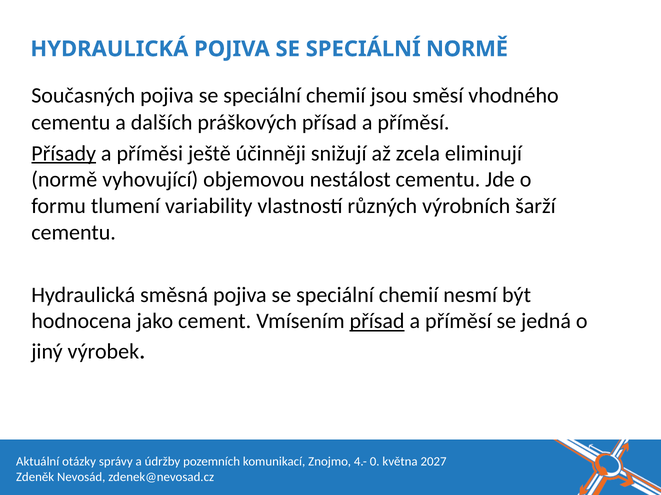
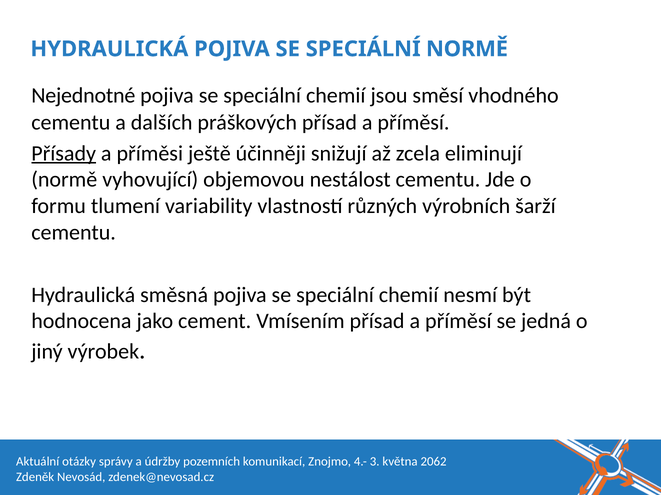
Současných: Současných -> Nejednotné (83, 95)
přísad underline: present -> none (377, 322)
0: 0 -> 3 (375, 462)
2027: 2027 -> 2062 (434, 462)
